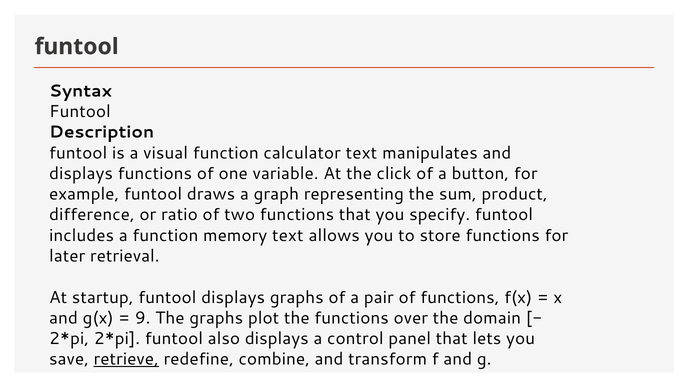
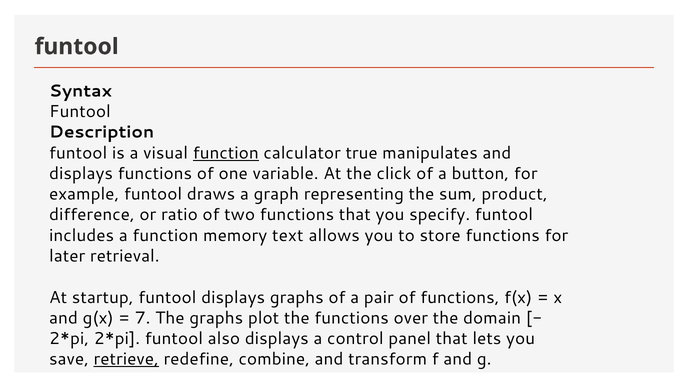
function underline: none -> present (226, 153)
calculator text: text -> true (362, 153)
9: 9 -> 7 (143, 318)
